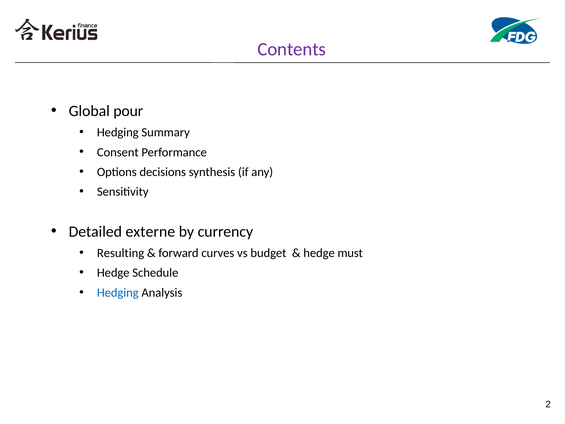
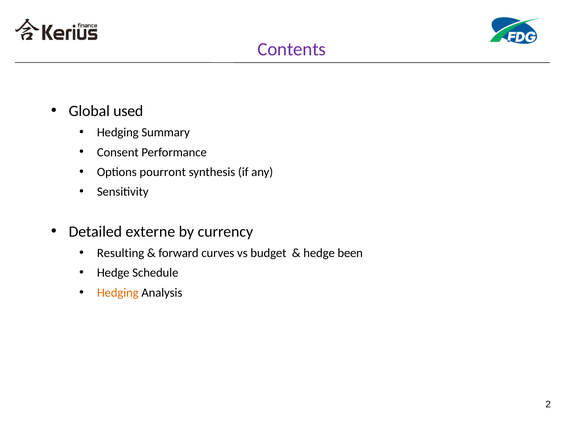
pour: pour -> used (128, 111)
decisions: decisions -> pourront (163, 172)
must: must -> been (350, 253)
Hedging colour: blue -> orange (118, 292)
